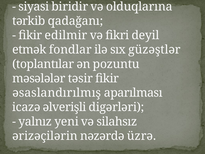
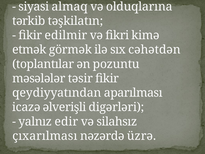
biridir: biridir -> almaq (70, 7)
qadağanı: qadağanı -> təşkilatın (75, 21)
deyil: deyil -> kimə (145, 35)
fondlar: fondlar -> görmək (70, 50)
güzəştlər: güzəştlər -> cəhətdən (154, 50)
əsaslandırılmış: əsaslandırılmış -> qeydiyyatından (57, 93)
yeni: yeni -> edir (66, 121)
ərizəçilərin: ərizəçilərin -> çıxarılması (45, 136)
